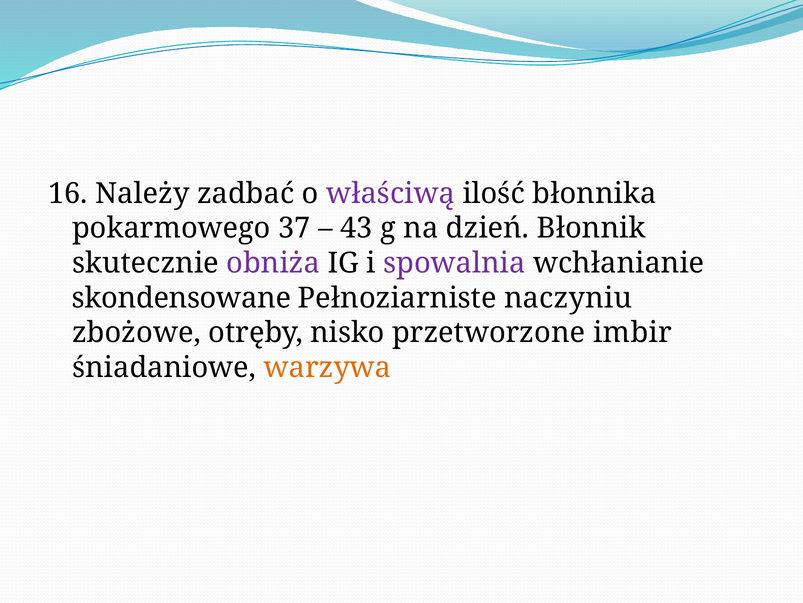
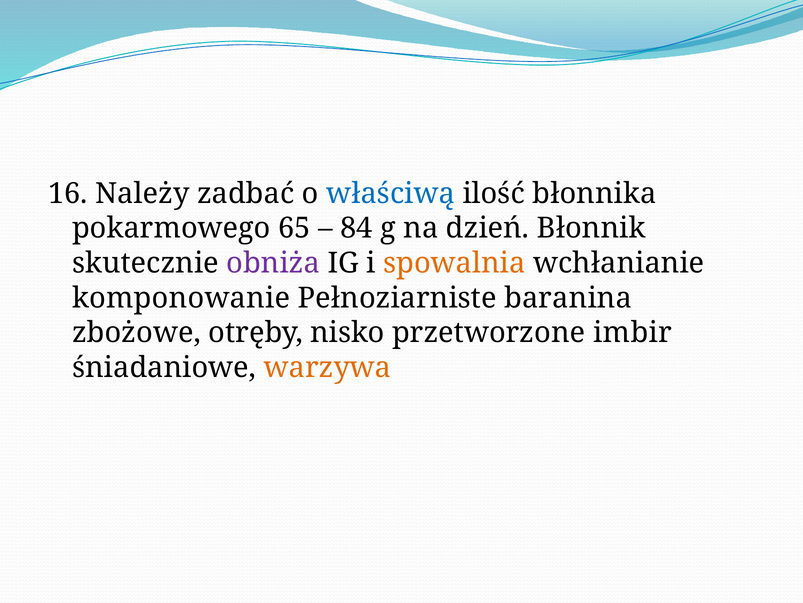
właściwą colour: purple -> blue (391, 193)
37: 37 -> 65 (294, 228)
43: 43 -> 84 (356, 228)
spowalnia colour: purple -> orange (454, 263)
skondensowane: skondensowane -> komponowanie (181, 298)
naczyniu: naczyniu -> baranina (568, 298)
